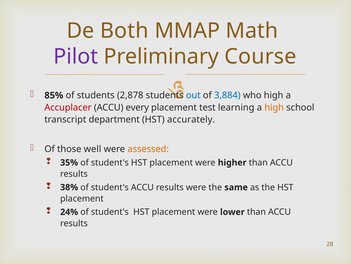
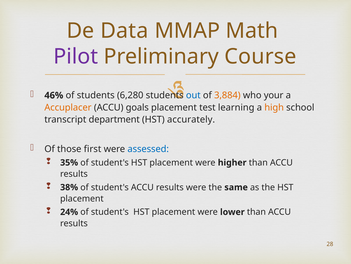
Both: Both -> Data (124, 31)
85%: 85% -> 46% (54, 95)
2,878: 2,878 -> 6,280 (130, 95)
3,884 colour: blue -> orange (227, 95)
who high: high -> your (274, 95)
Accuplacer colour: red -> orange (68, 107)
every: every -> goals (137, 107)
well: well -> first (93, 149)
assessed colour: orange -> blue (148, 149)
